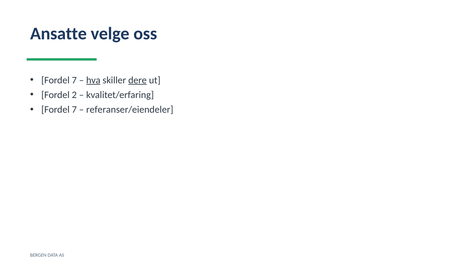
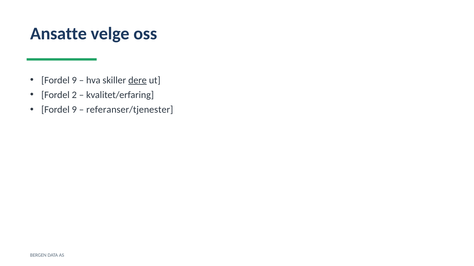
7: 7 -> 9 (74, 80)
hva underline: present -> none (93, 80)
7: 7 -> 9 (74, 110)
referanser/eiendeler: referanser/eiendeler -> referanser/tjenester (130, 110)
